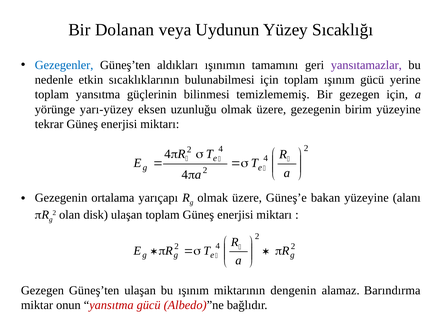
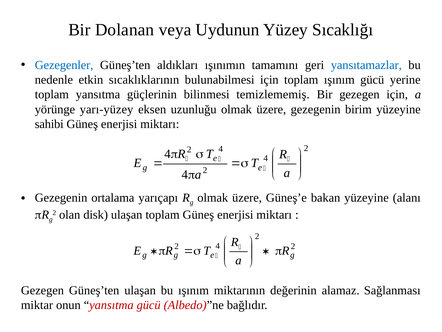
yansıtamazlar colour: purple -> blue (366, 65)
tekrar: tekrar -> sahibi (49, 124)
dengenin: dengenin -> değerinin (293, 290)
Barındırma: Barındırma -> Sağlanması (392, 290)
